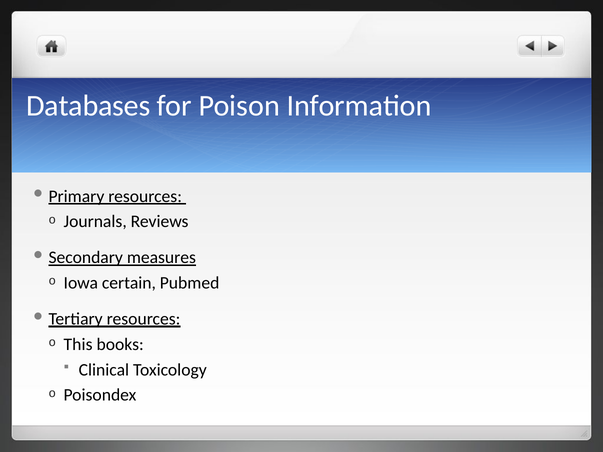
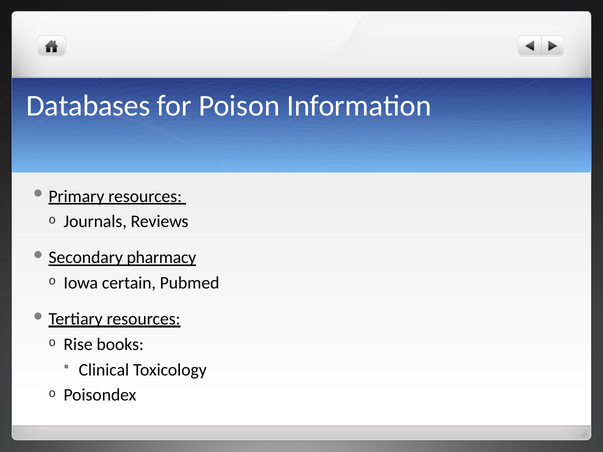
measures: measures -> pharmacy (161, 258)
This: This -> Rise (78, 345)
